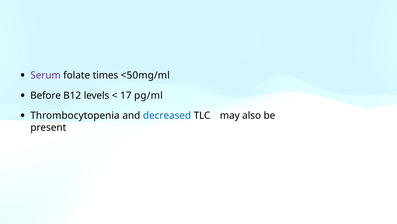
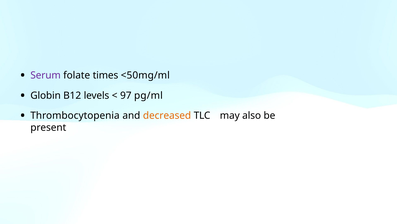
Before: Before -> Globin (46, 95)
17: 17 -> 97 (126, 95)
decreased colour: blue -> orange (167, 115)
